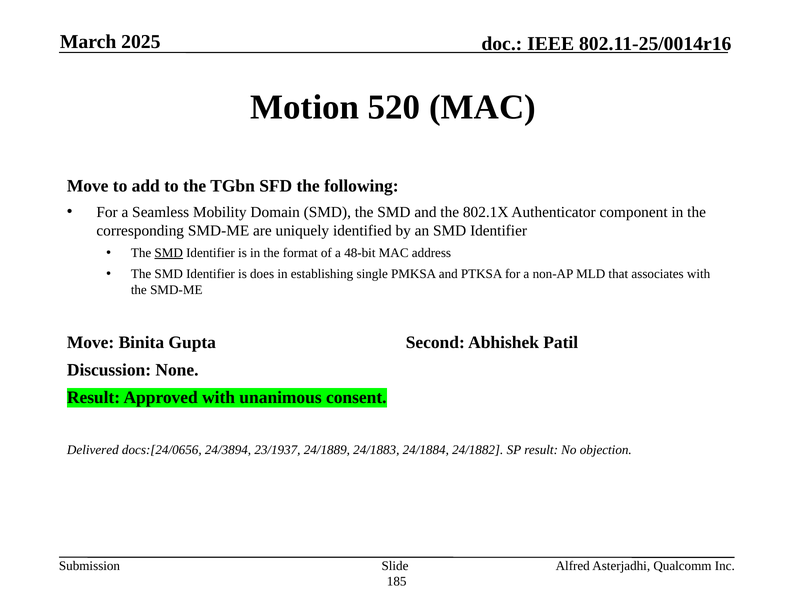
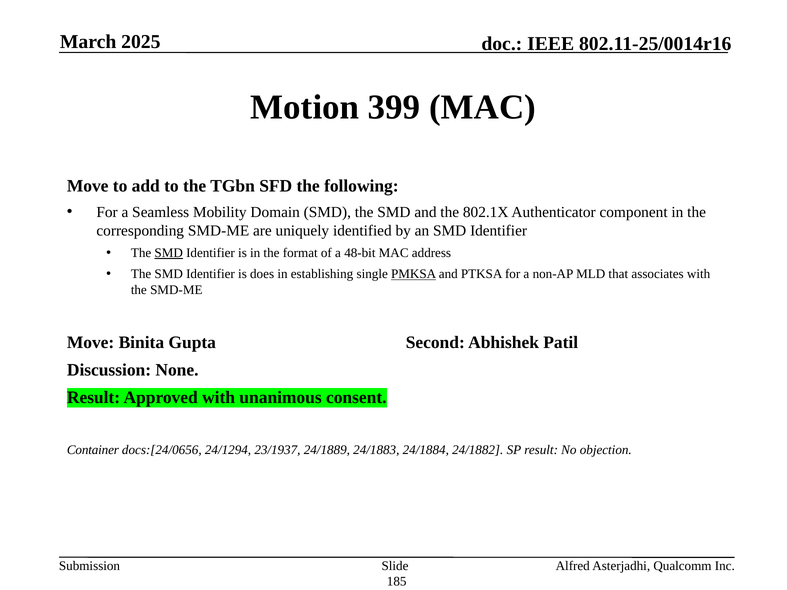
520: 520 -> 399 (394, 107)
PMKSA underline: none -> present (414, 274)
Delivered: Delivered -> Container (93, 450)
24/3894: 24/3894 -> 24/1294 (228, 450)
